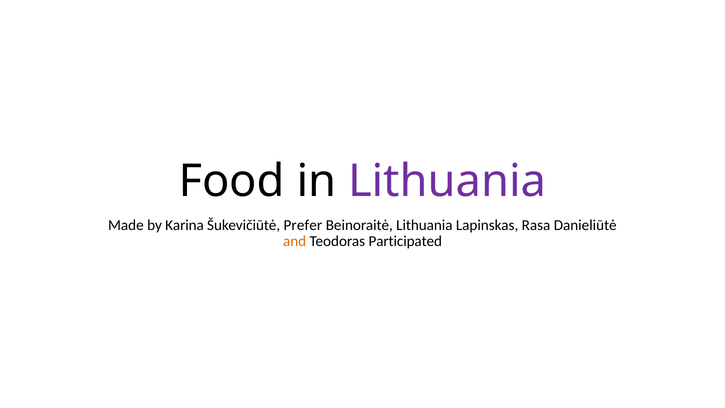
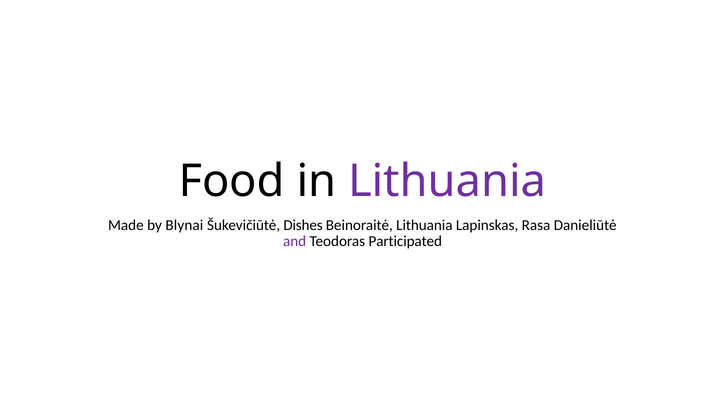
Karina: Karina -> Blynai (184, 225)
Prefer: Prefer -> Dishes (303, 225)
and colour: orange -> purple (295, 241)
